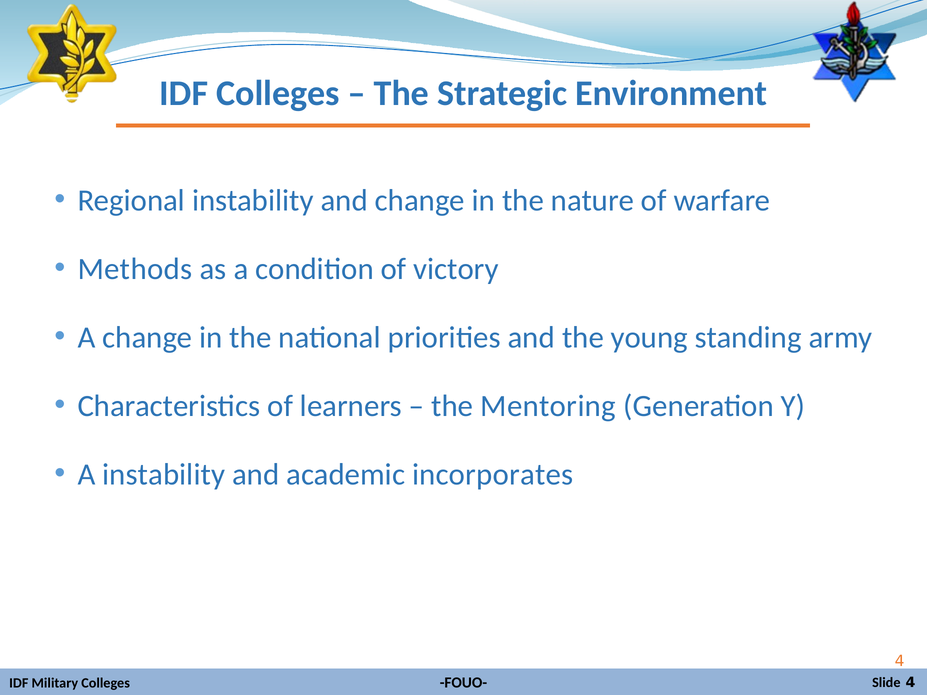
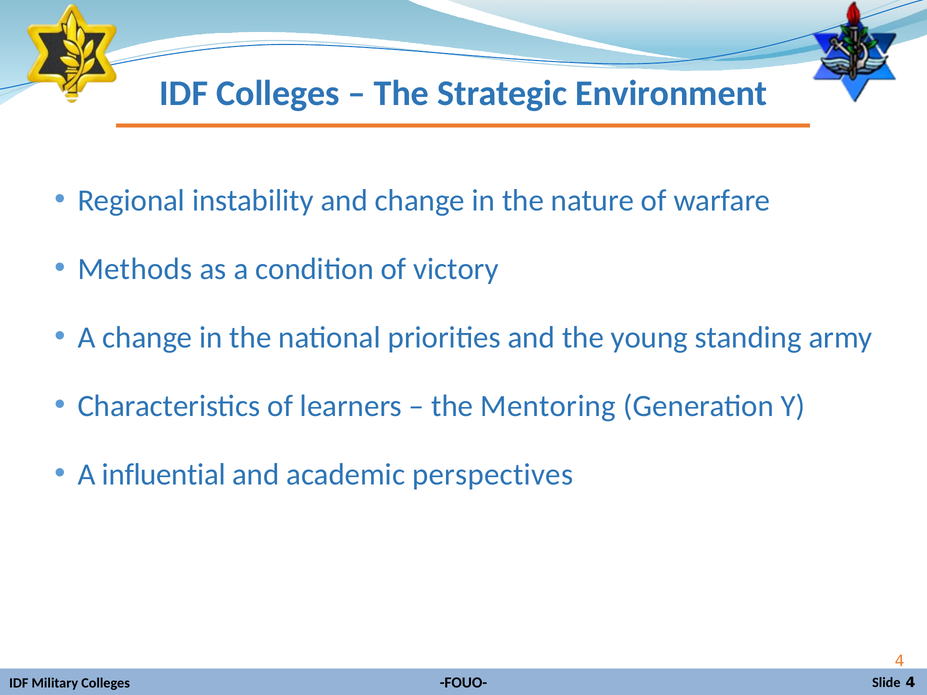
A instability: instability -> influential (164, 475)
incorporates: incorporates -> perspectives (493, 475)
